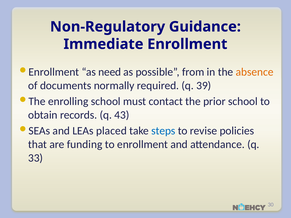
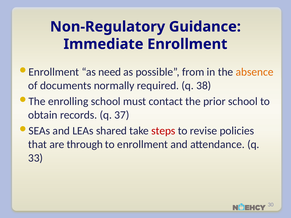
39: 39 -> 38 (204, 86)
43: 43 -> 37 (122, 115)
placed: placed -> shared (111, 131)
steps colour: blue -> red (163, 131)
funding: funding -> through (85, 145)
